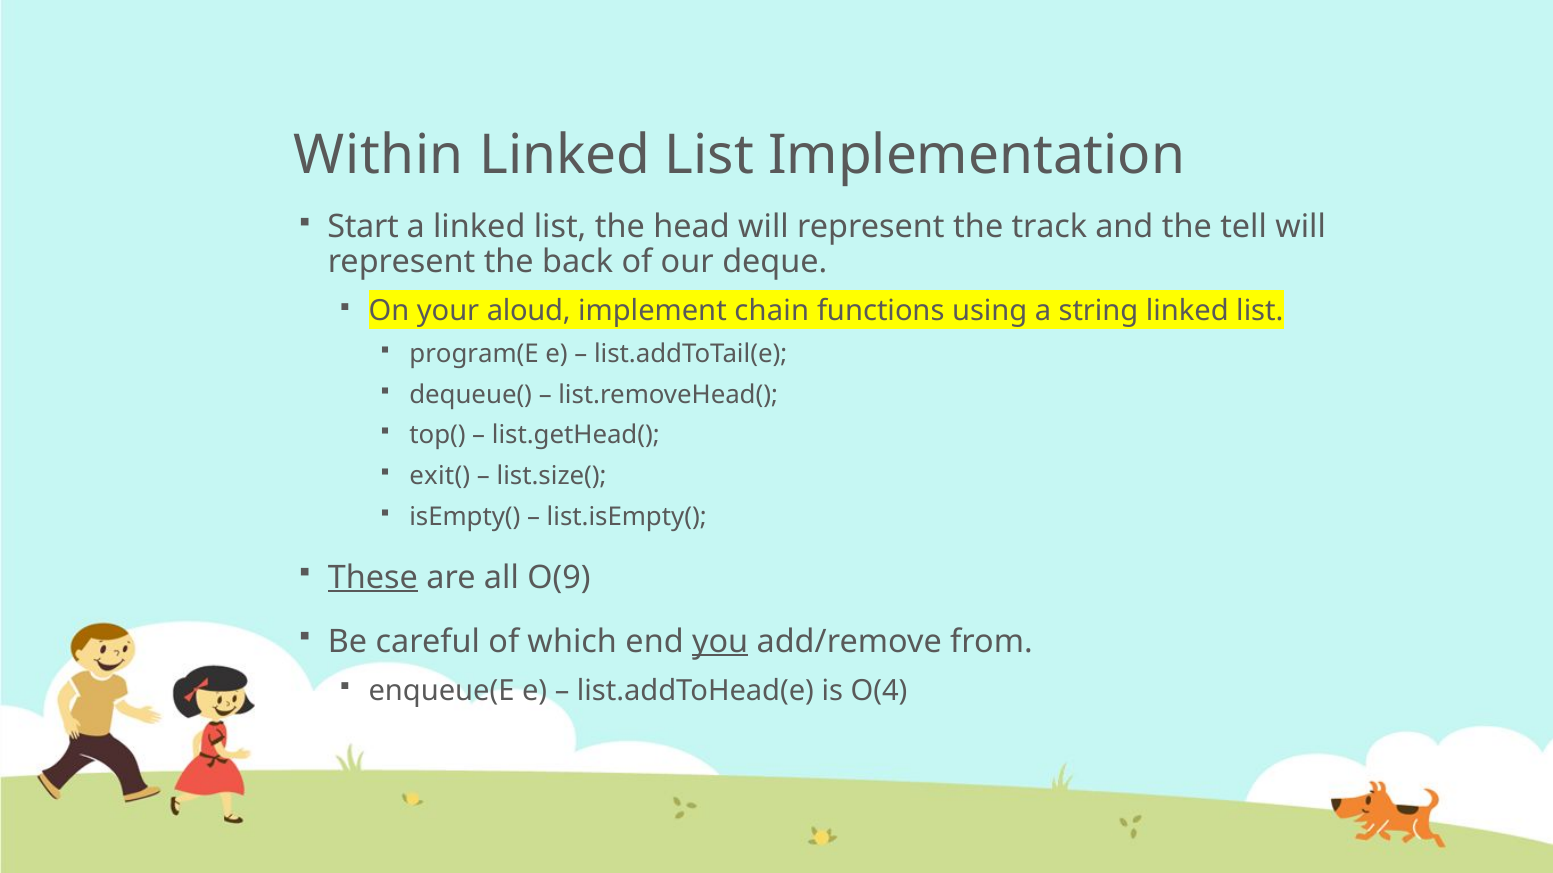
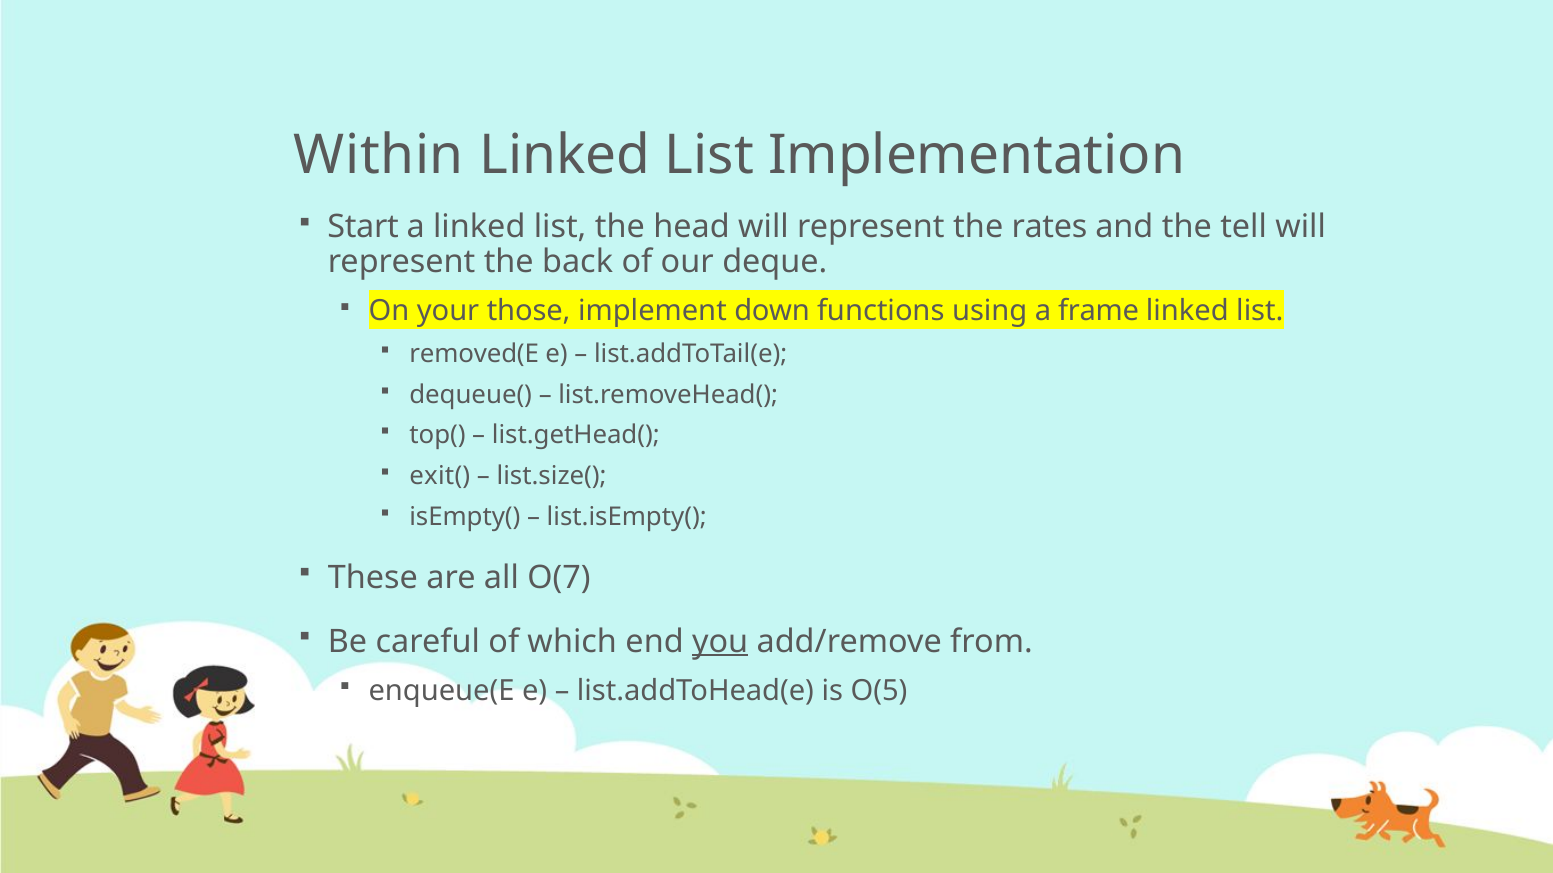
track: track -> rates (1049, 227)
aloud: aloud -> those (529, 311)
chain: chain -> down (772, 311)
string: string -> frame (1099, 311)
program(E: program(E -> removed(E (474, 354)
These underline: present -> none (373, 578)
O(9: O(9 -> O(7 (559, 578)
O(4: O(4 -> O(5 (879, 691)
